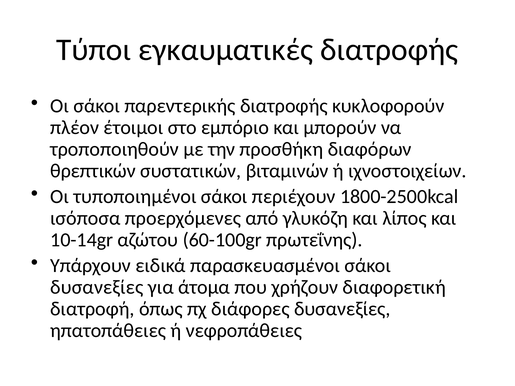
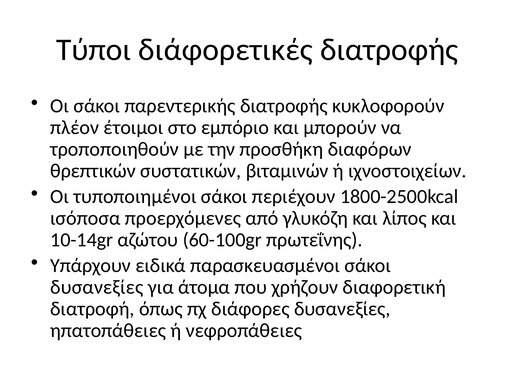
εγκαυματικές: εγκαυματικές -> διάφορετικές (226, 50)
